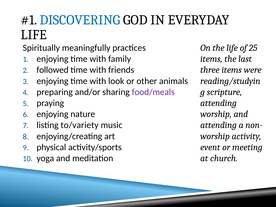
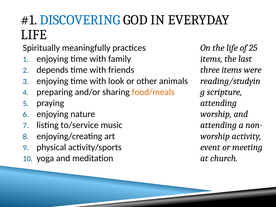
followed: followed -> depends (53, 70)
food/meals colour: purple -> orange (153, 92)
to/variety: to/variety -> to/service (80, 125)
